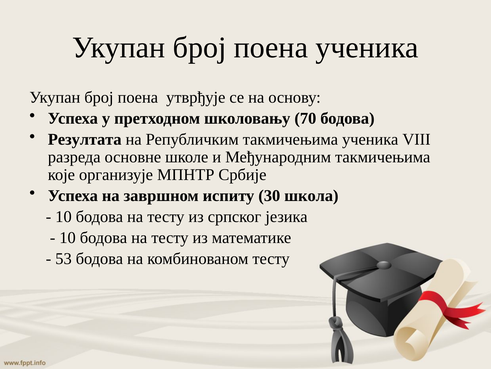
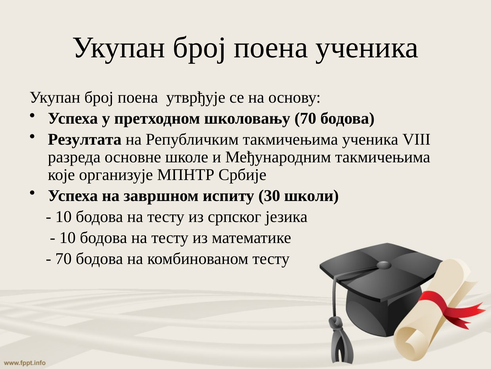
школа: школа -> школи (311, 195)
53: 53 -> 70 (64, 258)
